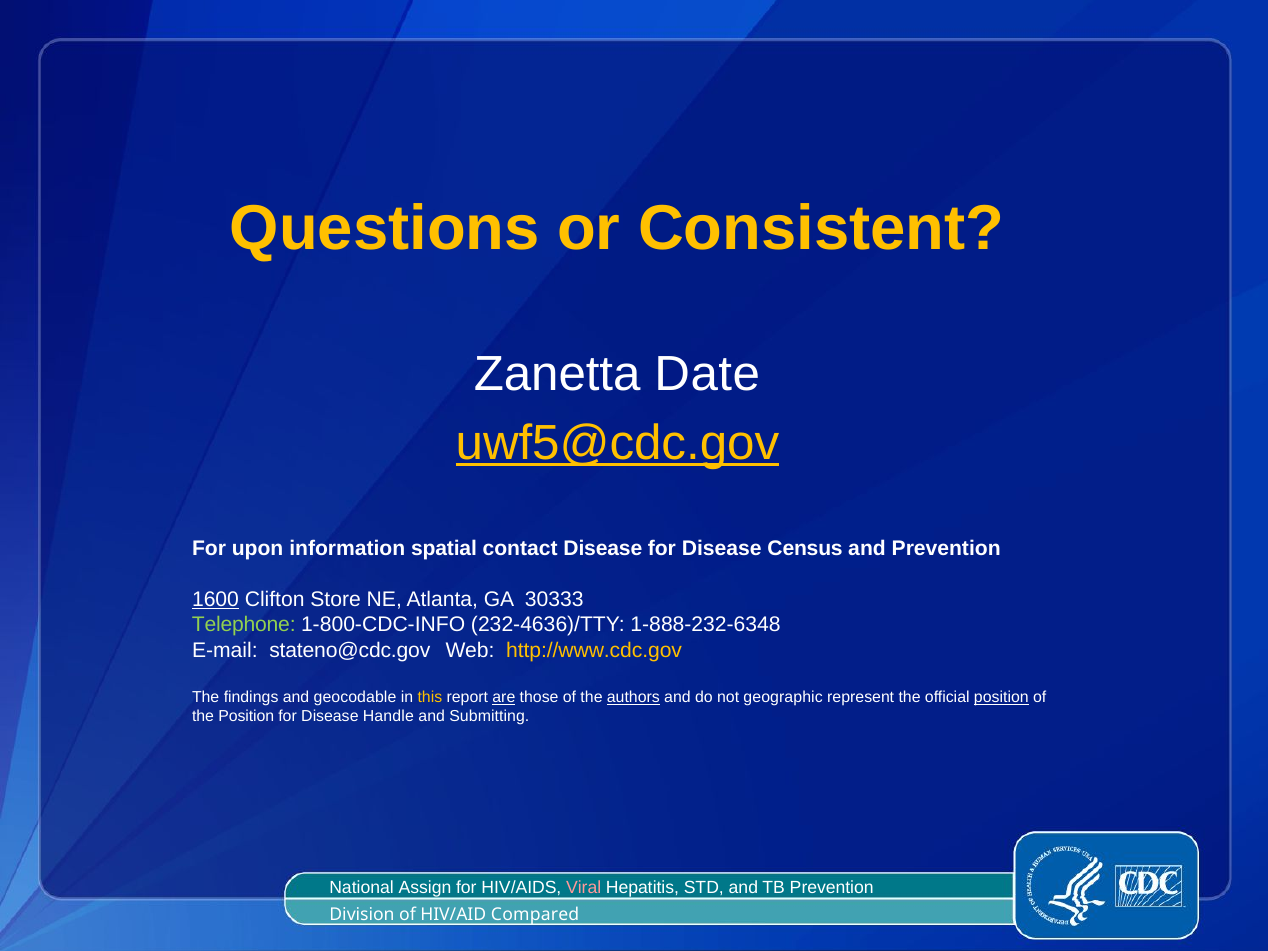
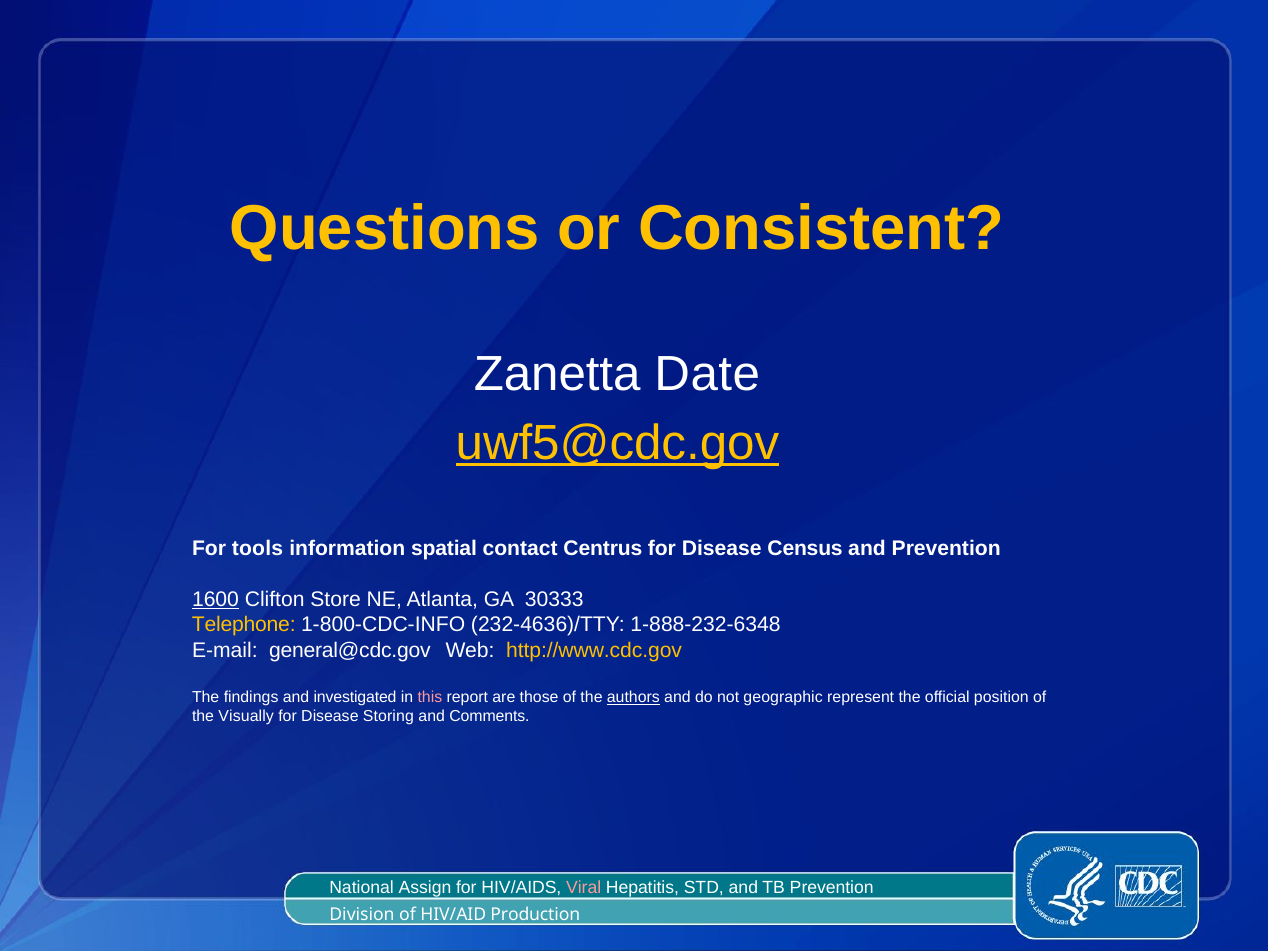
upon: upon -> tools (257, 549)
contact Disease: Disease -> Centrus (603, 549)
Telephone colour: light green -> yellow (244, 625)
stateno@cdc.gov: stateno@cdc.gov -> general@cdc.gov (350, 650)
geocodable: geocodable -> investigated (355, 697)
this colour: yellow -> pink (430, 697)
are underline: present -> none (504, 697)
position underline: present -> none (1001, 697)
the Position: Position -> Visually (246, 716)
Handle: Handle -> Storing (388, 716)
Submitting: Submitting -> Comments (489, 716)
Compared: Compared -> Production (535, 915)
